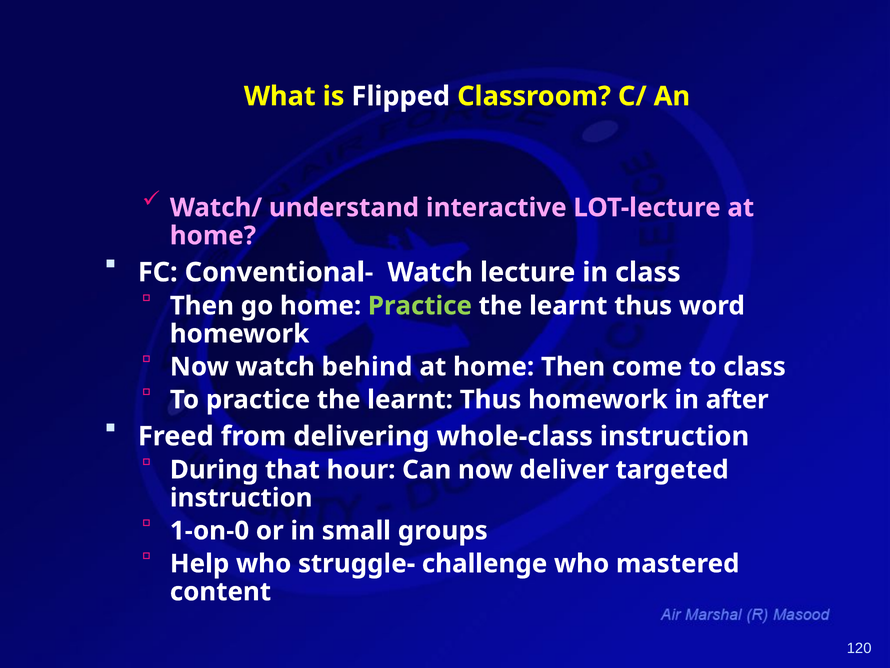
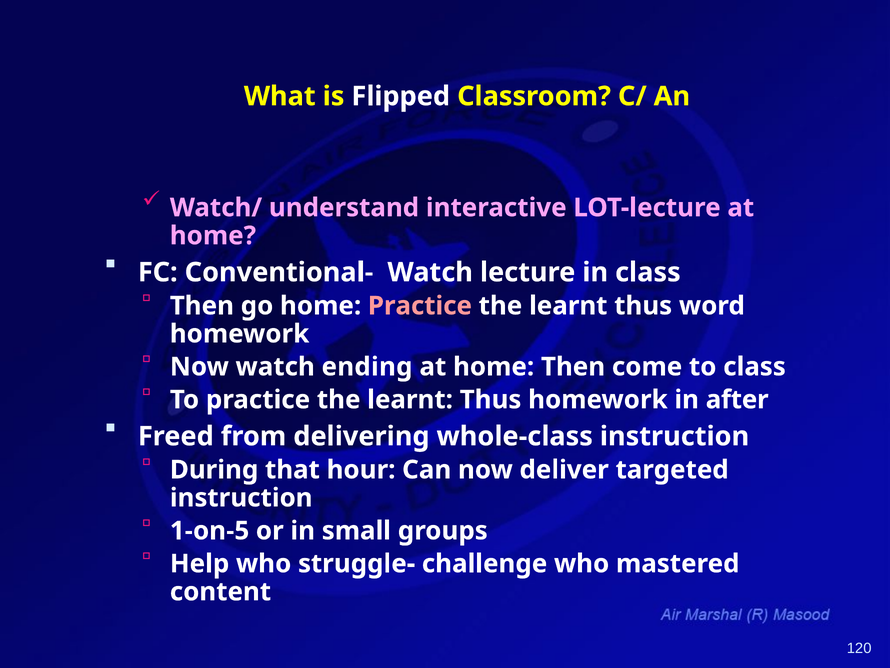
Practice colour: light green -> pink (420, 306)
behind: behind -> ending (367, 367)
1-on-0: 1-on-0 -> 1-on-5 (210, 530)
